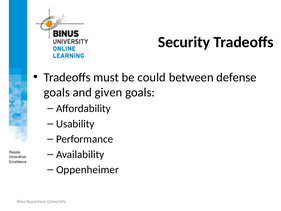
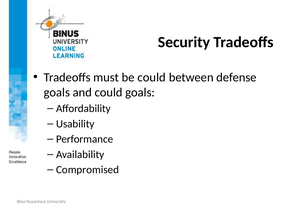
and given: given -> could (109, 92)
Oppenheimer: Oppenheimer -> Compromised (88, 170)
